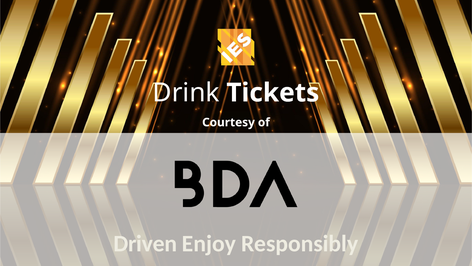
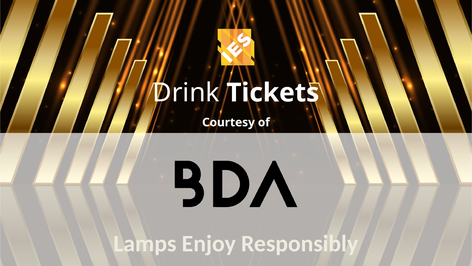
Driven: Driven -> Lamps (145, 243)
